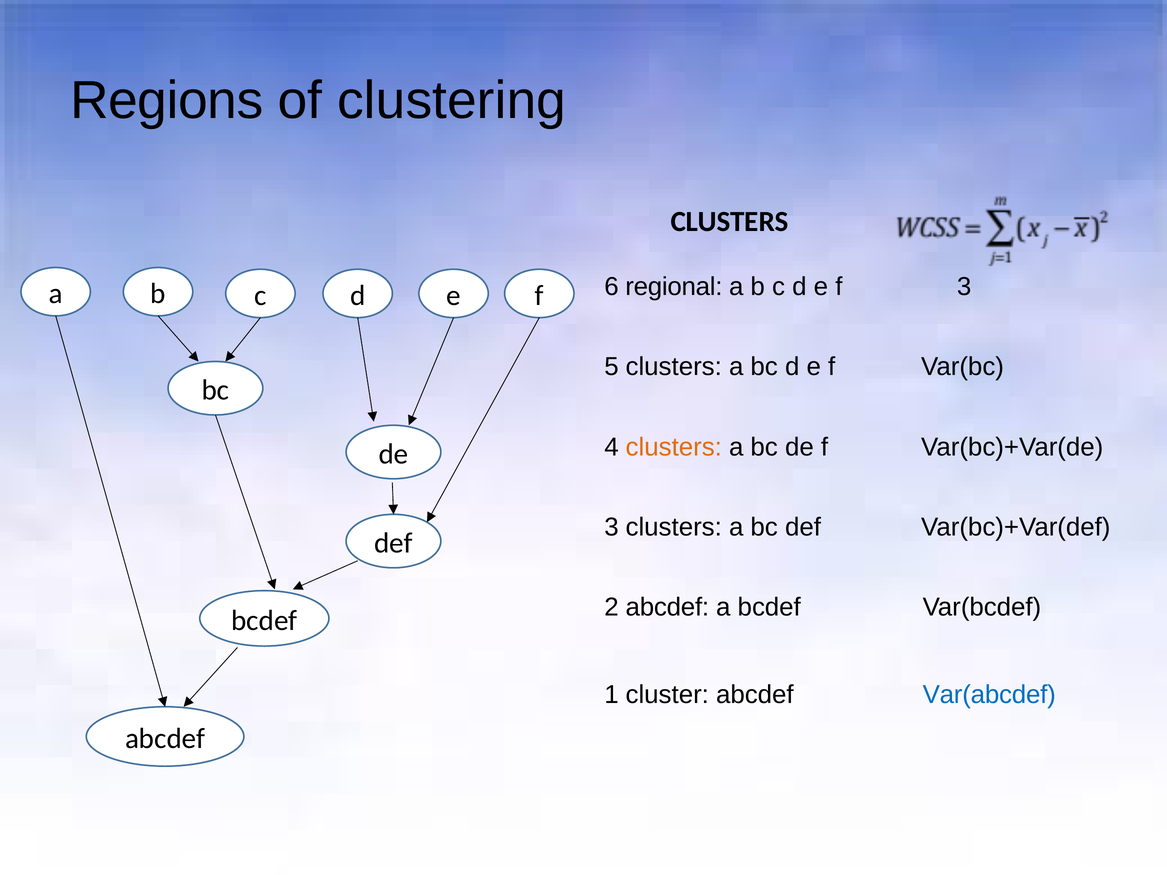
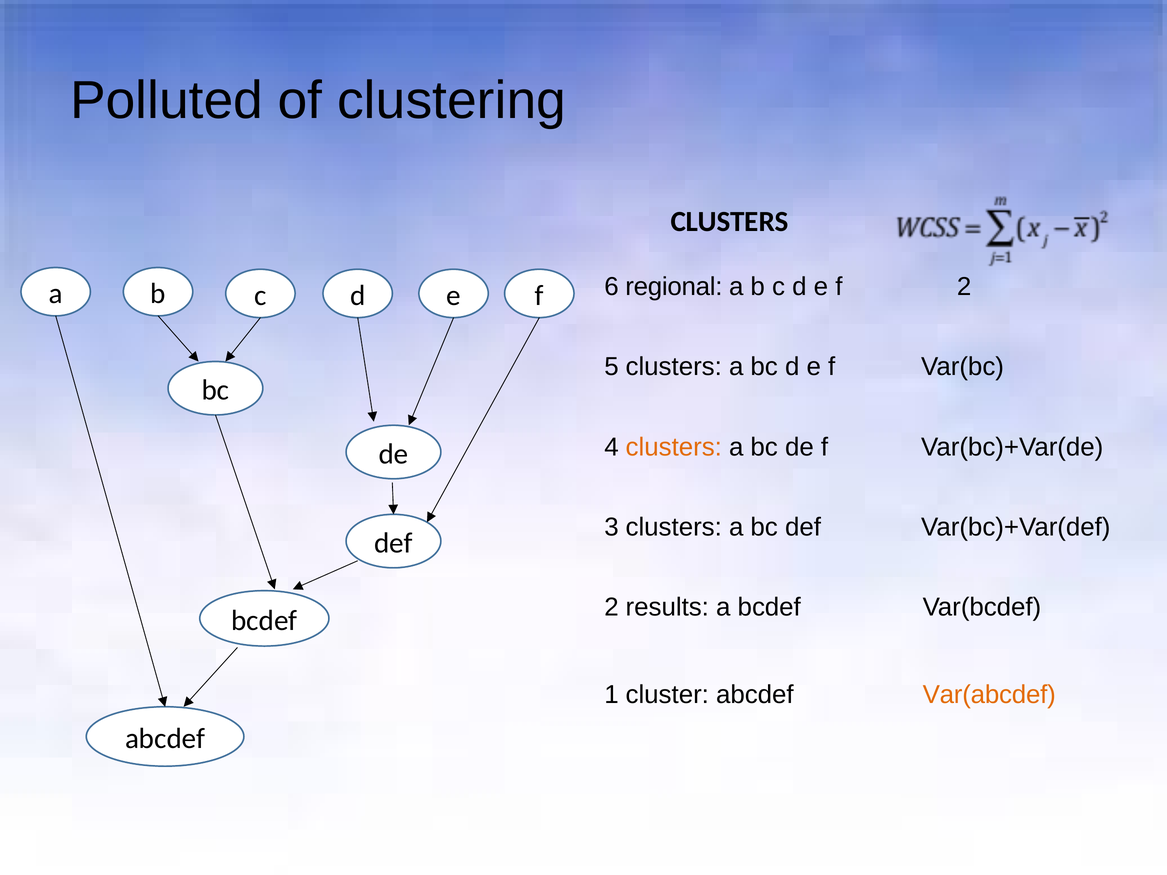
Regions: Regions -> Polluted (166, 100)
f 3: 3 -> 2 (964, 287)
2 abcdef: abcdef -> results (667, 608)
Var(abcdef colour: blue -> orange (989, 695)
